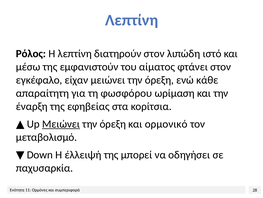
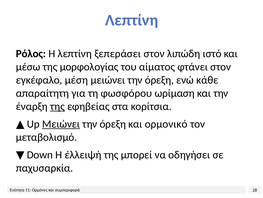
διατηρούν: διατηρούν -> ξεπεράσει (118, 53)
εμφανιστούν: εμφανιστούν -> μορφολογίας (89, 67)
είχαν: είχαν -> μέση (76, 80)
της underline: none -> present (57, 106)
